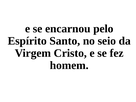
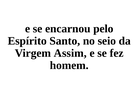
Cristo: Cristo -> Assim (70, 53)
